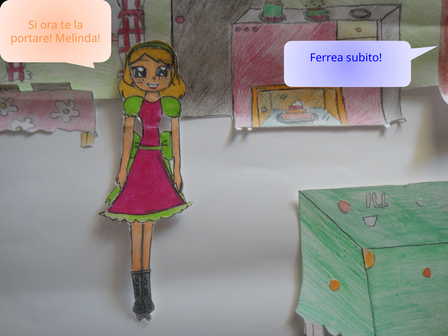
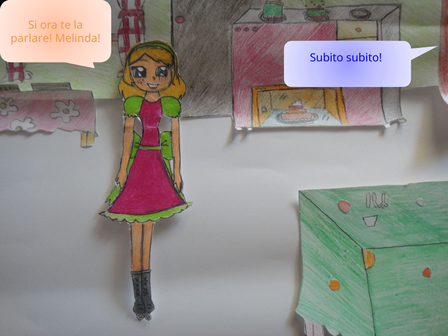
portare: portare -> parlare (31, 39)
Ferrea: Ferrea -> Subito (327, 58)
